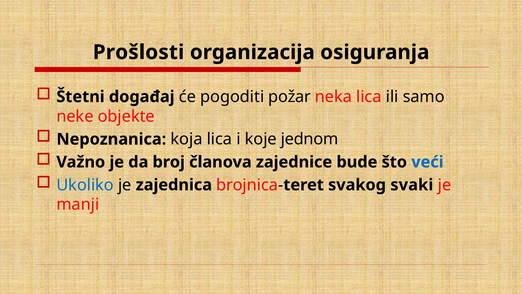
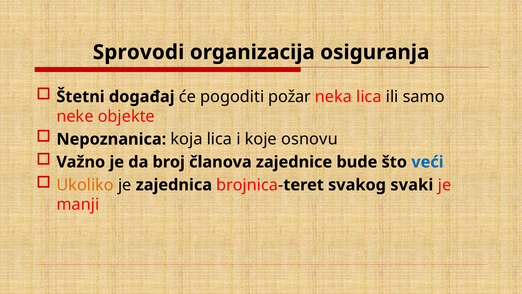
Prošlosti: Prošlosti -> Sprovodi (139, 52)
jednom: jednom -> osnovu (309, 139)
Ukoliko colour: blue -> orange (85, 185)
